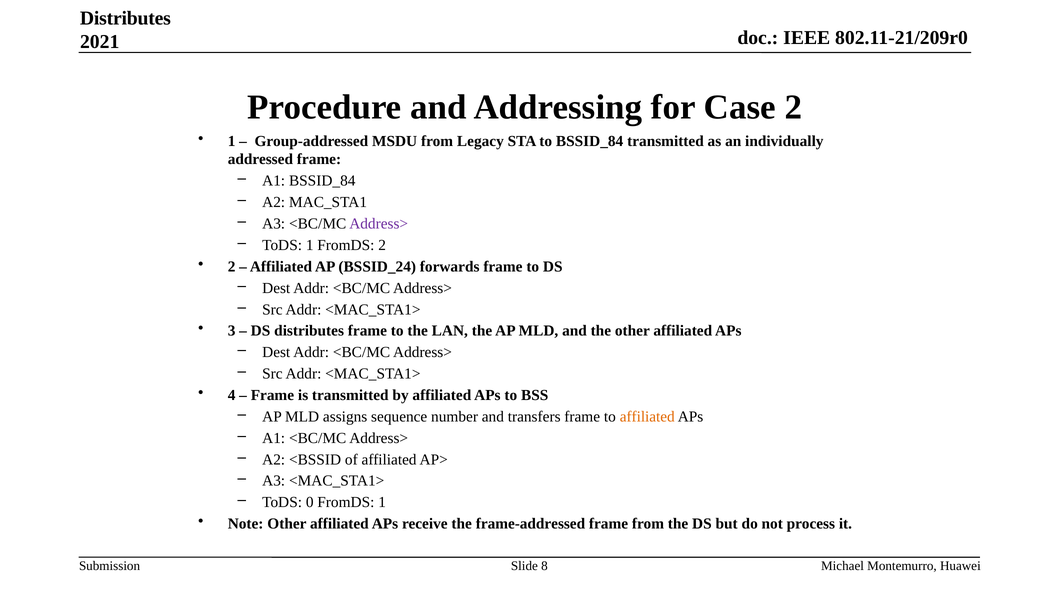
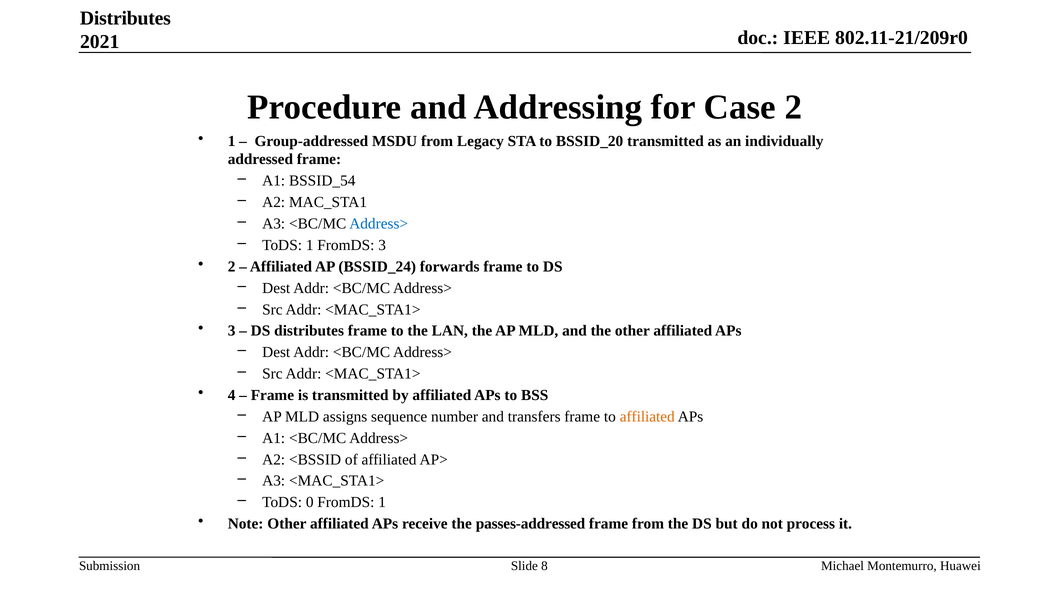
to BSSID_84: BSSID_84 -> BSSID_20 (590, 141)
A1 BSSID_84: BSSID_84 -> BSSID_54 (322, 181)
Address> colour: purple -> blue (379, 224)
FromDS 2: 2 -> 3 (382, 245)
frame-addressed: frame-addressed -> passes-addressed (531, 524)
